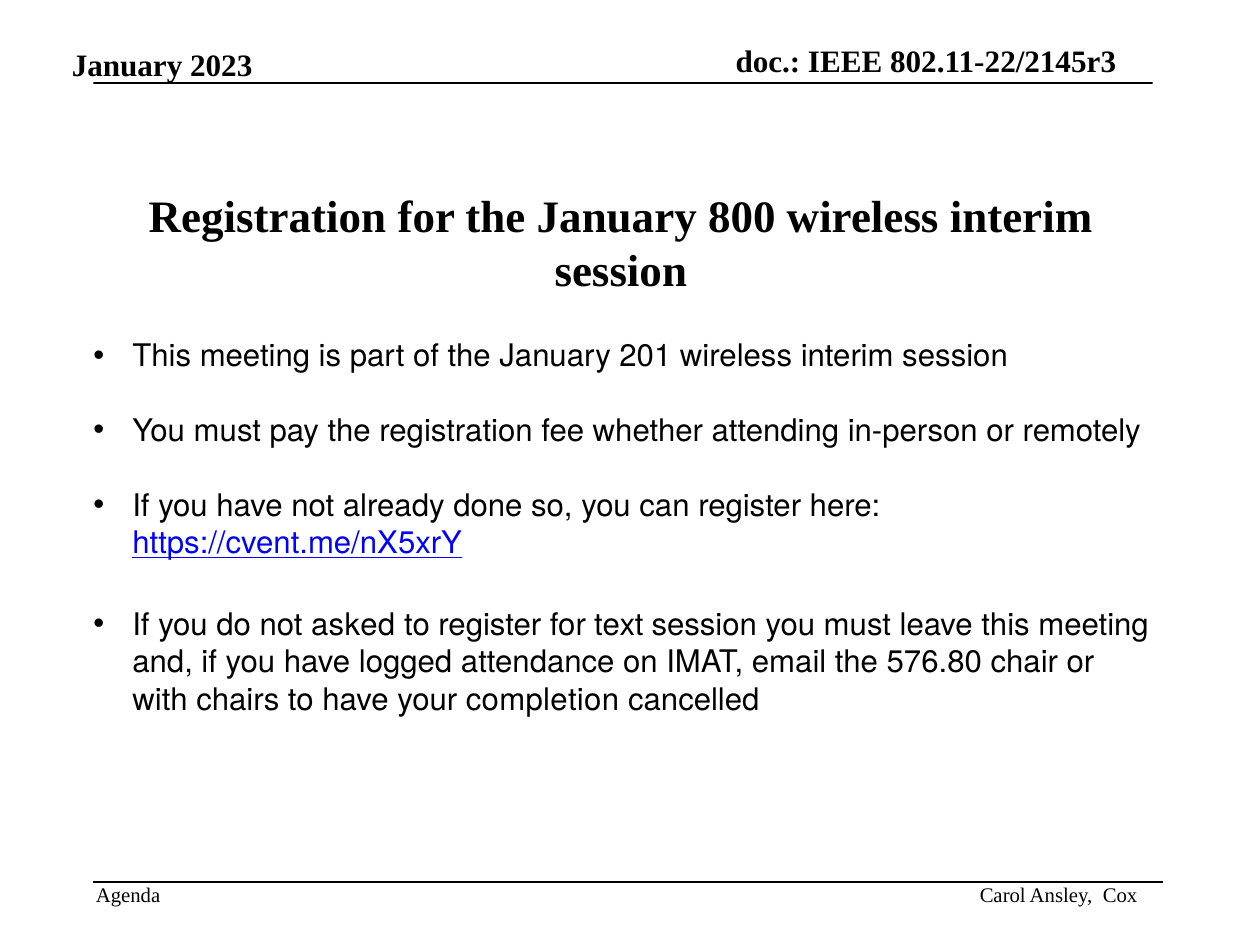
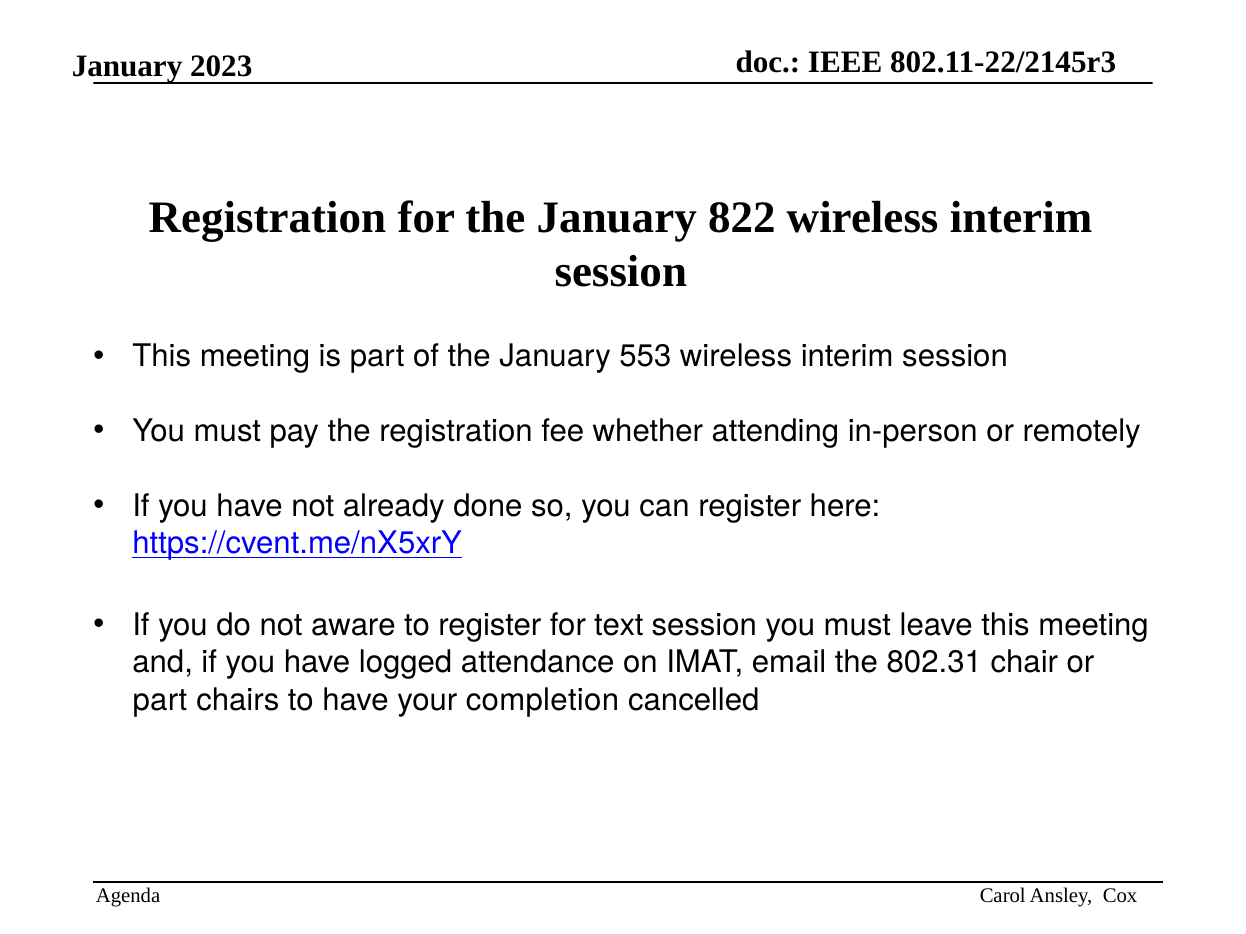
800: 800 -> 822 (742, 217)
201: 201 -> 553 (645, 357)
asked: asked -> aware (353, 626)
576.80: 576.80 -> 802.31 (934, 663)
with: with -> part (160, 700)
